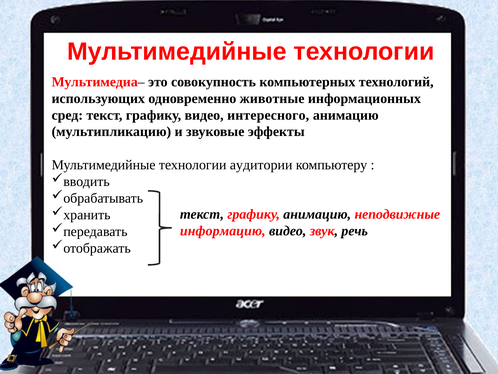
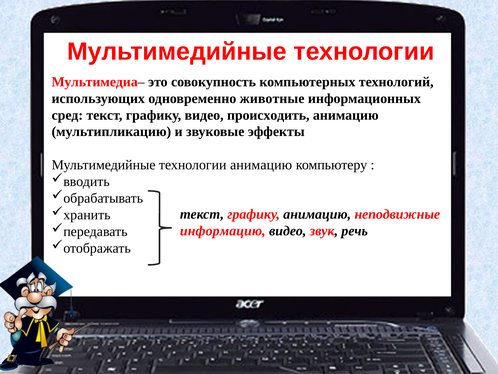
интересного: интересного -> происходить (268, 115)
технологии аудитории: аудитории -> анимацию (261, 165)
